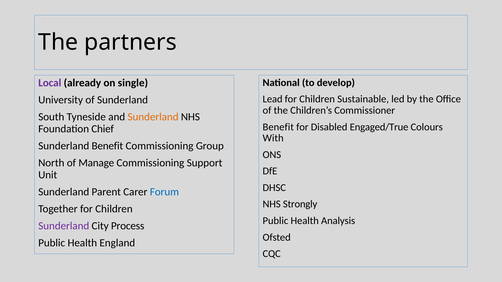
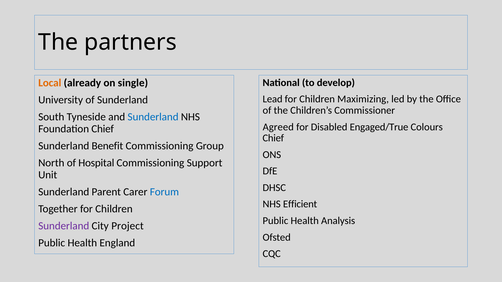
Local colour: purple -> orange (50, 83)
Sustainable: Sustainable -> Maximizing (363, 99)
Sunderland colour: orange -> blue (153, 117)
Benefit: Benefit -> Agreed (278, 127)
With: With -> Chief (273, 138)
Manage: Manage -> Hospital (96, 163)
Strongly: Strongly -> Efficient (300, 204)
Process: Process -> Project (128, 226)
